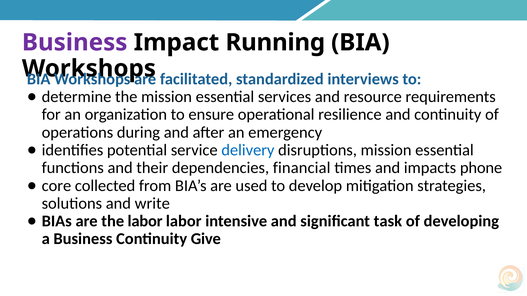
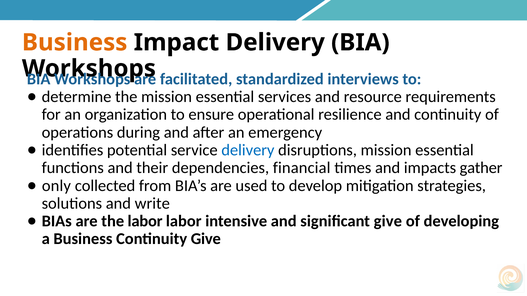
Business colour: purple -> orange (75, 42)
Impact Running: Running -> Delivery (275, 42)
phone: phone -> gather (481, 168)
core: core -> only (56, 186)
significant task: task -> give (388, 221)
